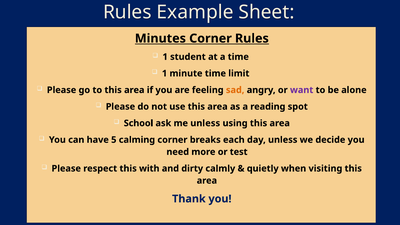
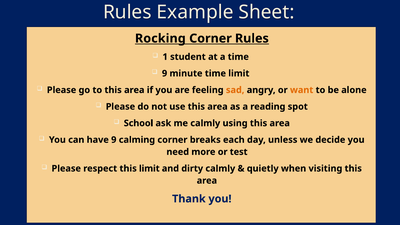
Minutes: Minutes -> Rocking (160, 38)
1: 1 -> 9 (165, 73)
want colour: purple -> orange (302, 90)
me unless: unless -> calmly (205, 123)
have 5: 5 -> 9 (114, 140)
this with: with -> limit (149, 168)
